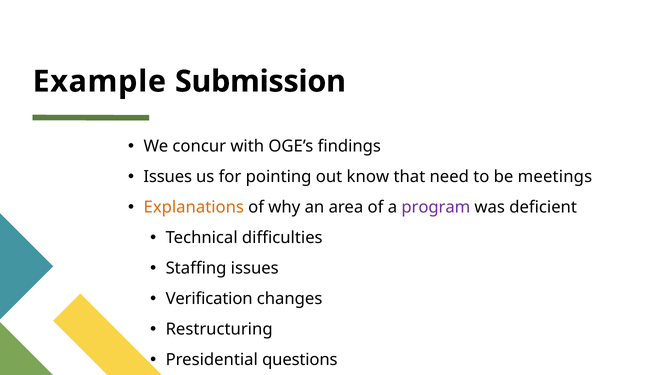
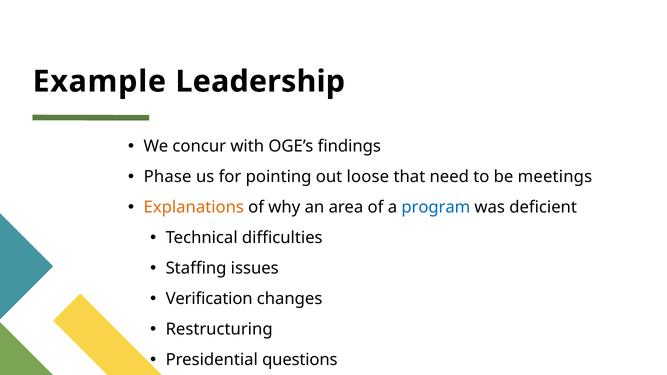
Submission: Submission -> Leadership (260, 82)
Issues: Issues -> Phase (168, 177)
know: know -> loose (368, 177)
program colour: purple -> blue (436, 207)
